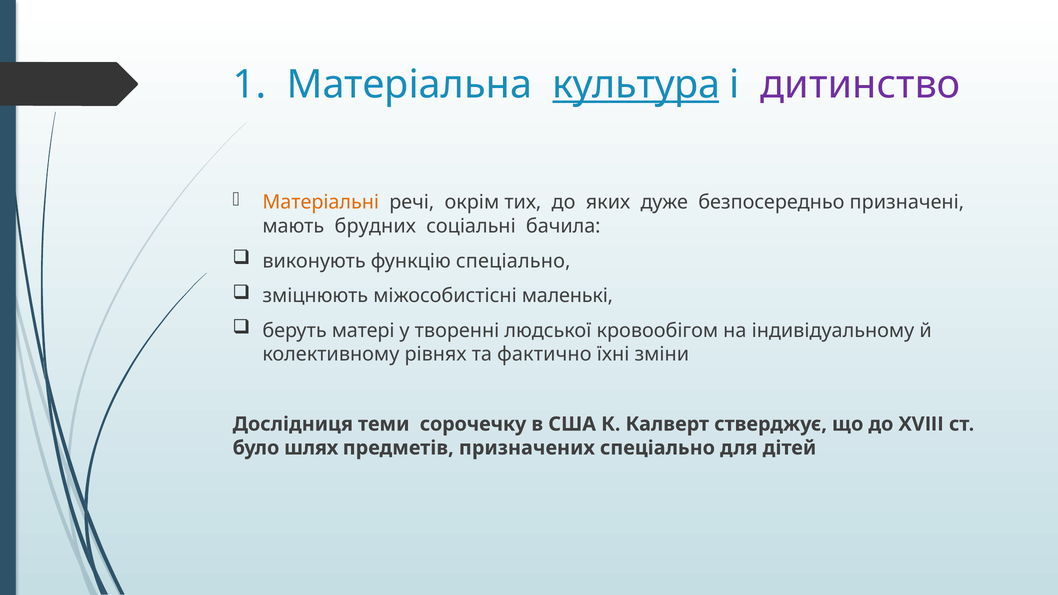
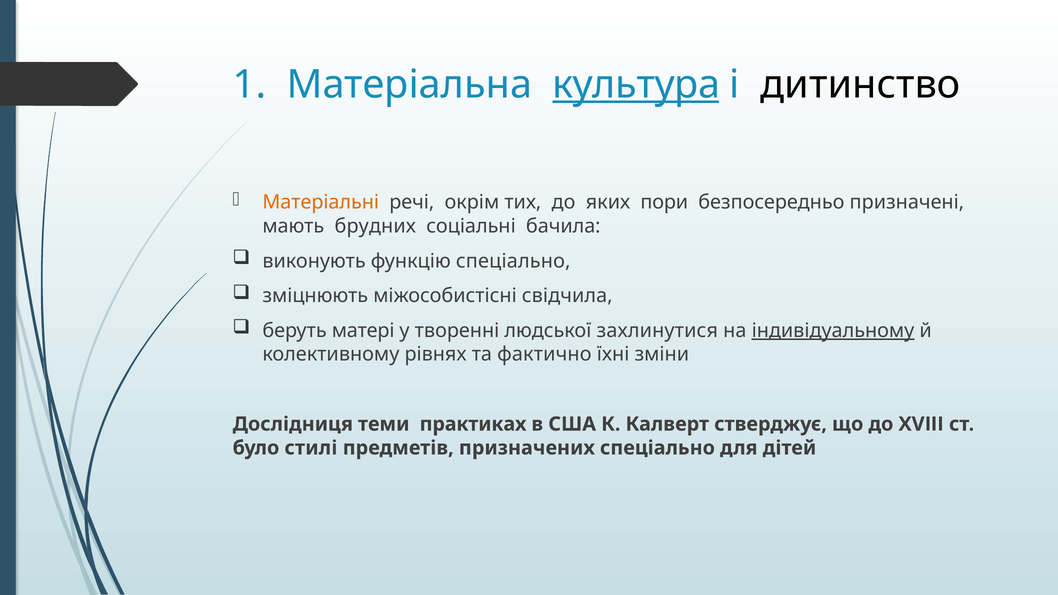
дитинство colour: purple -> black (860, 85)
дуже: дуже -> пори (664, 202)
маленькі: маленькі -> свідчила (567, 296)
кровообігом: кровообігом -> захлинутися (657, 331)
індивідуальному underline: none -> present (833, 331)
сорочечку: сорочечку -> практиках (473, 424)
шлях: шлях -> стилі (311, 448)
